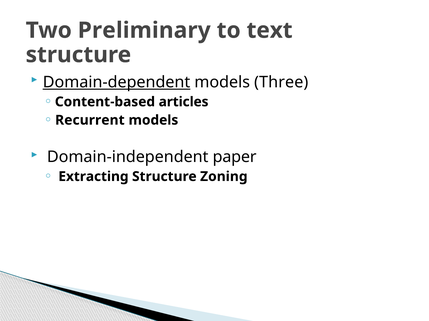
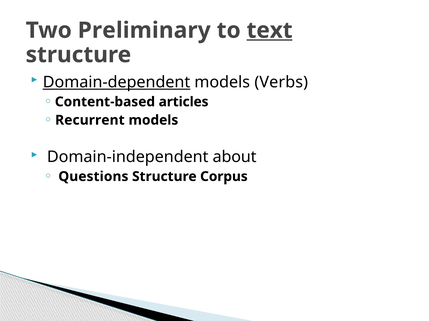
text underline: none -> present (270, 30)
Three: Three -> Verbs (281, 82)
paper: paper -> about (235, 157)
Extracting: Extracting -> Questions (93, 177)
Zoning: Zoning -> Corpus (224, 177)
